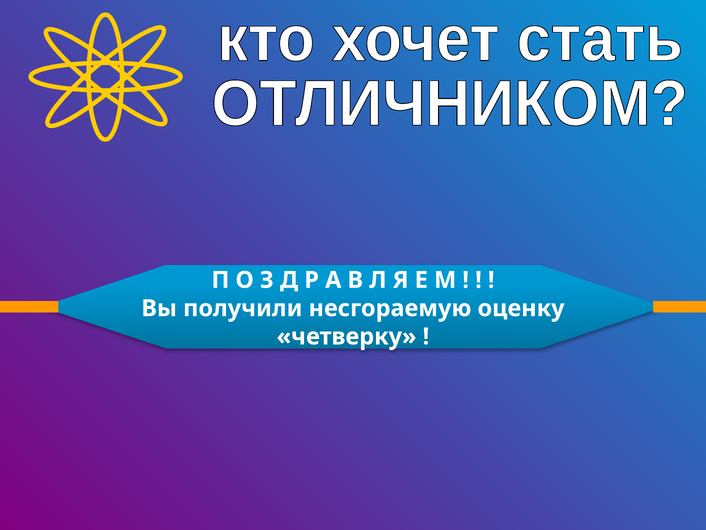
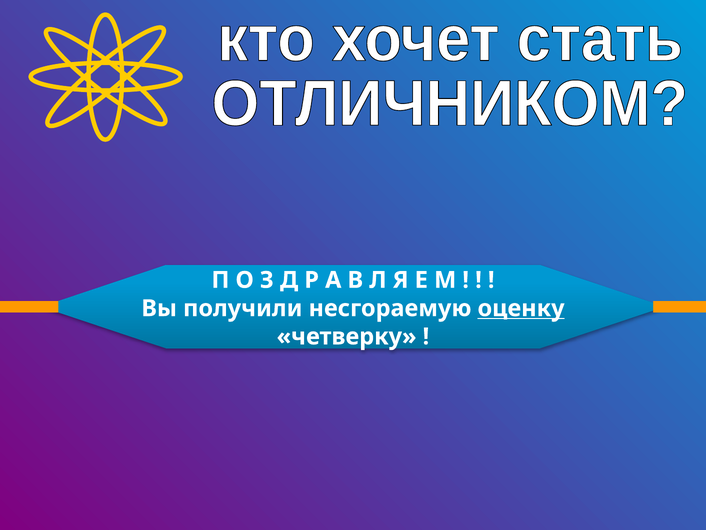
оценку underline: none -> present (521, 308)
